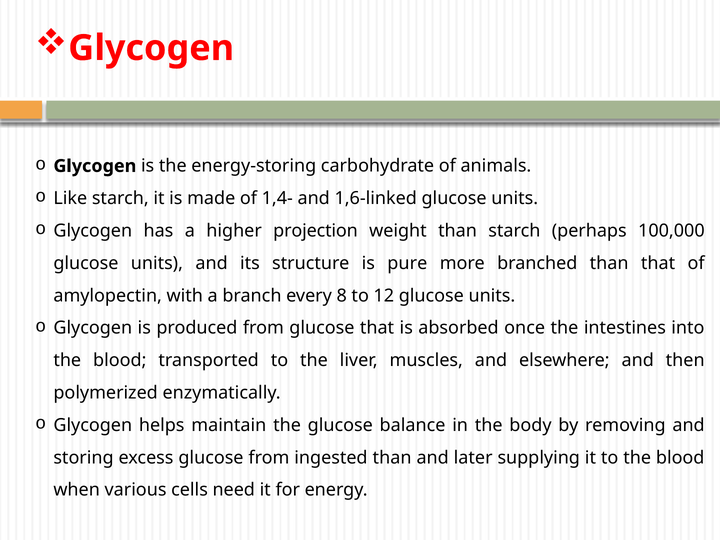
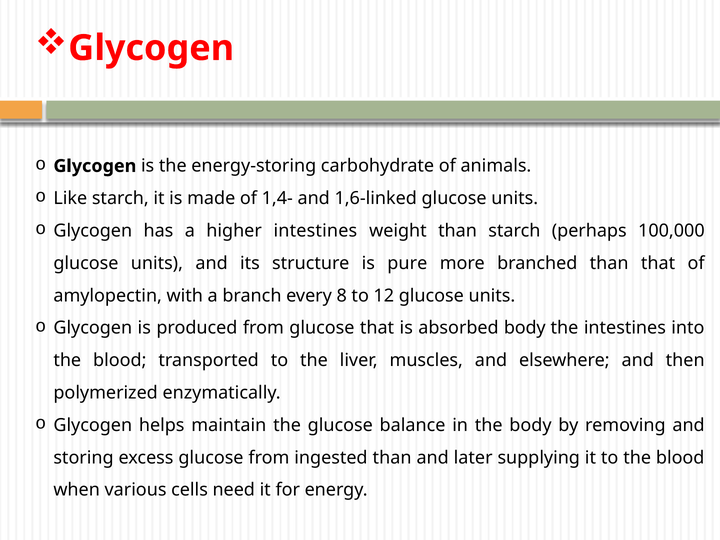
higher projection: projection -> intestines (315, 231)
absorbed once: once -> body (525, 328)
